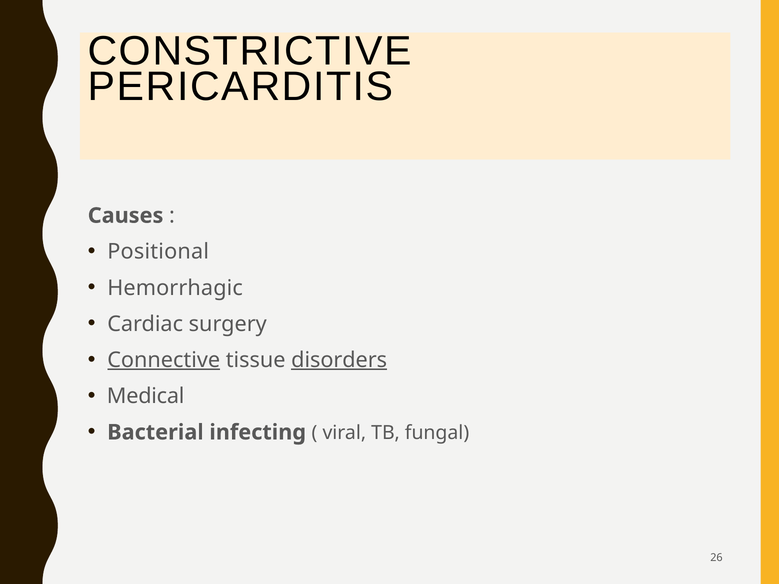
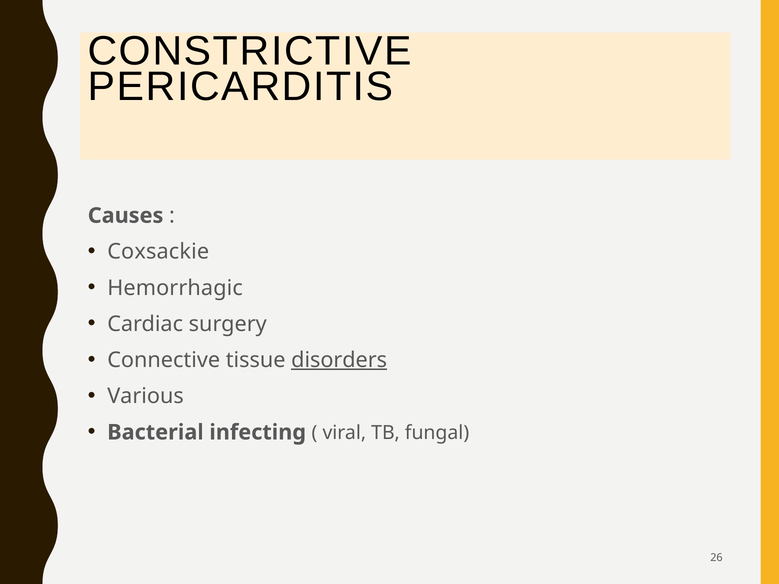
Positional: Positional -> Coxsackie (158, 252)
Connective underline: present -> none (164, 360)
Medical: Medical -> Various (146, 396)
